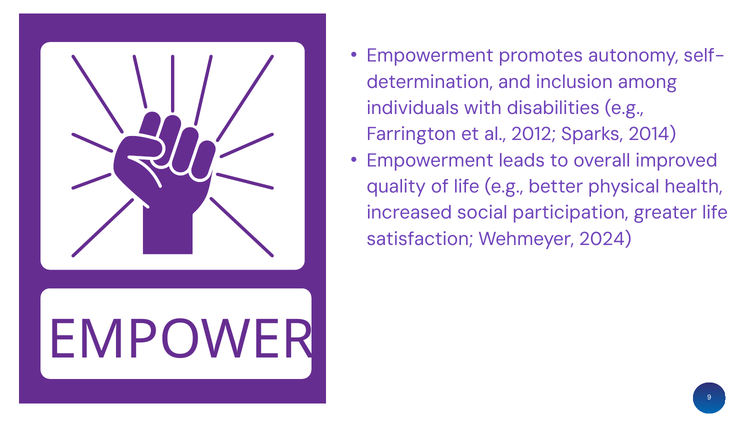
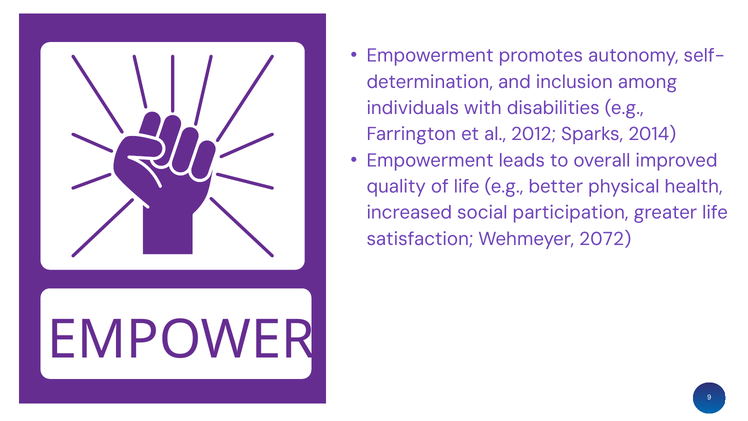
2024: 2024 -> 2072 (605, 239)
